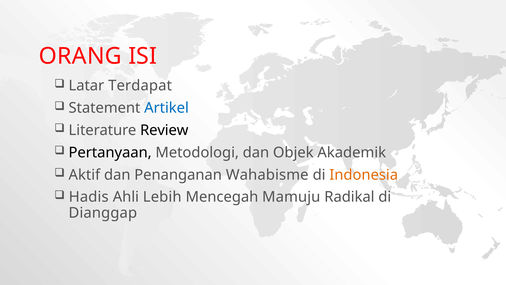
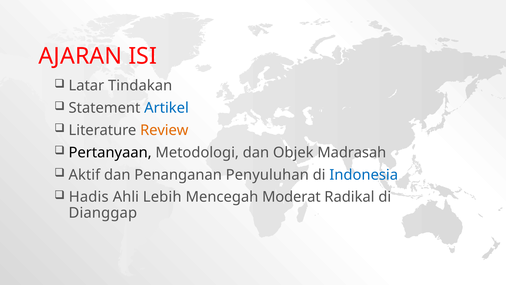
ORANG: ORANG -> AJARAN (80, 56)
Terdapat: Terdapat -> Tindakan (140, 86)
Review colour: black -> orange (164, 130)
Akademik: Akademik -> Madrasah (352, 152)
Wahabisme: Wahabisme -> Penyuluhan (267, 175)
Indonesia colour: orange -> blue (364, 175)
Mamuju: Mamuju -> Moderat (291, 197)
